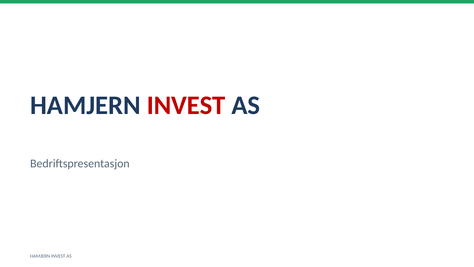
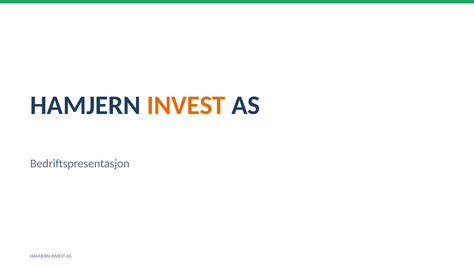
INVEST colour: red -> orange (186, 105)
